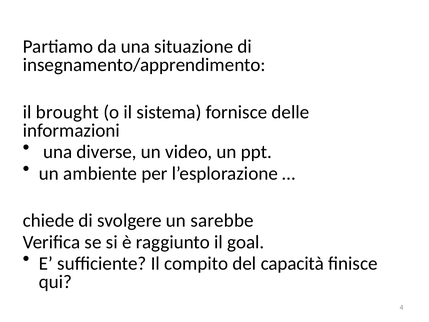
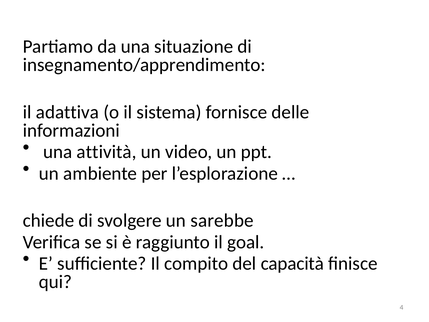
brought: brought -> adattiva (67, 112)
diverse: diverse -> attività (107, 152)
